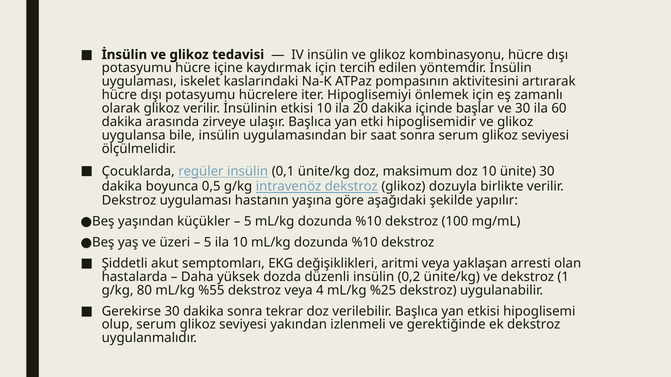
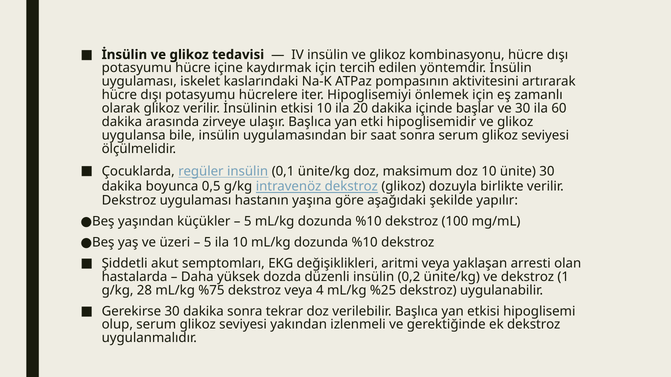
80: 80 -> 28 (144, 290)
%55: %55 -> %75 (211, 290)
